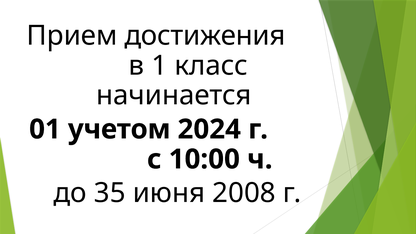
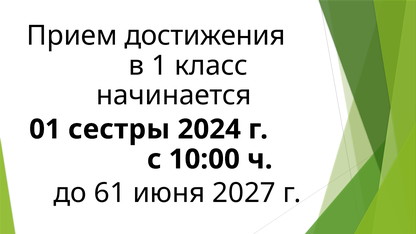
учетом: учетом -> сестры (119, 129)
35: 35 -> 61 (110, 193)
2008: 2008 -> 2027 (244, 193)
